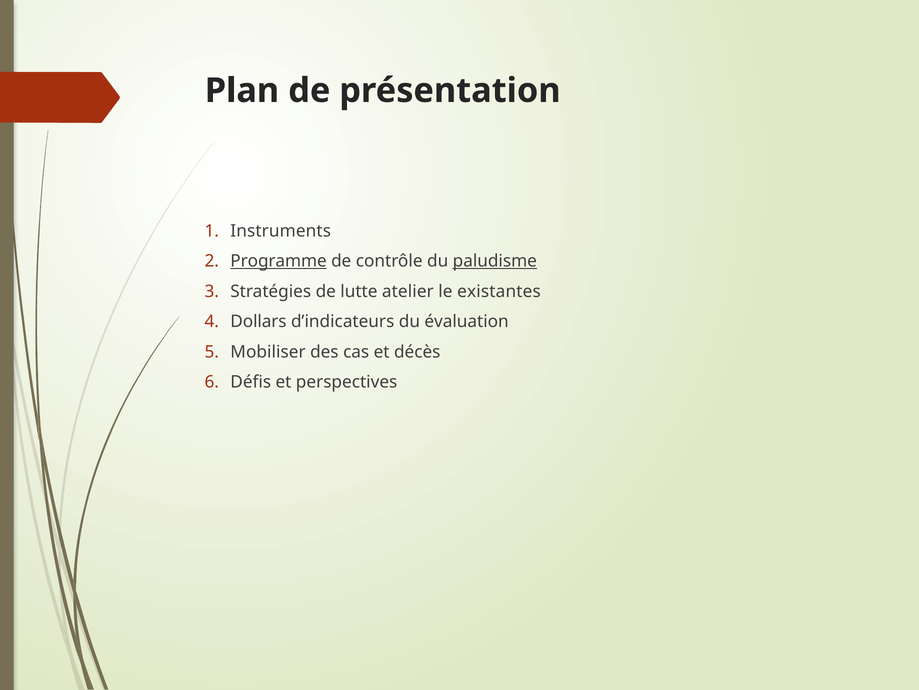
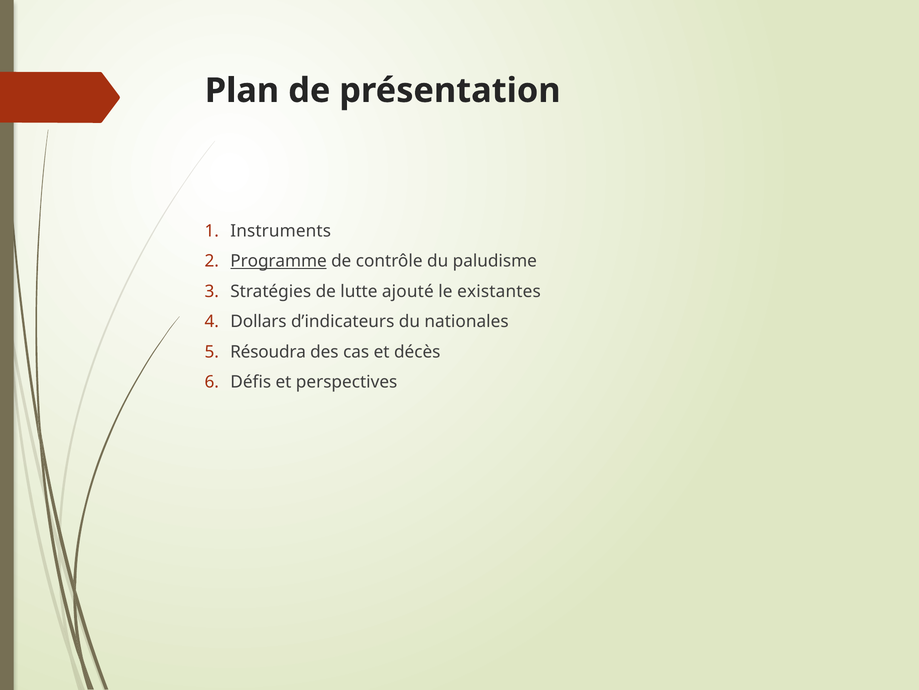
paludisme underline: present -> none (495, 261)
atelier: atelier -> ajouté (408, 291)
évaluation: évaluation -> nationales (467, 321)
Mobiliser: Mobiliser -> Résoudra (268, 352)
